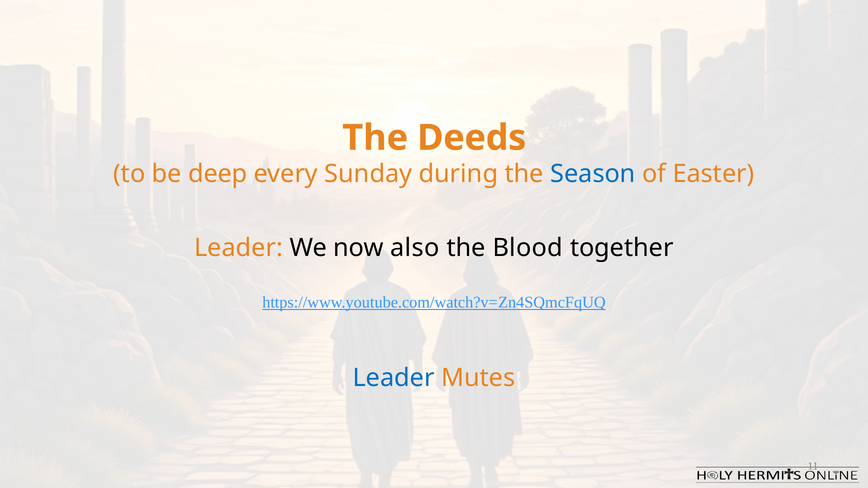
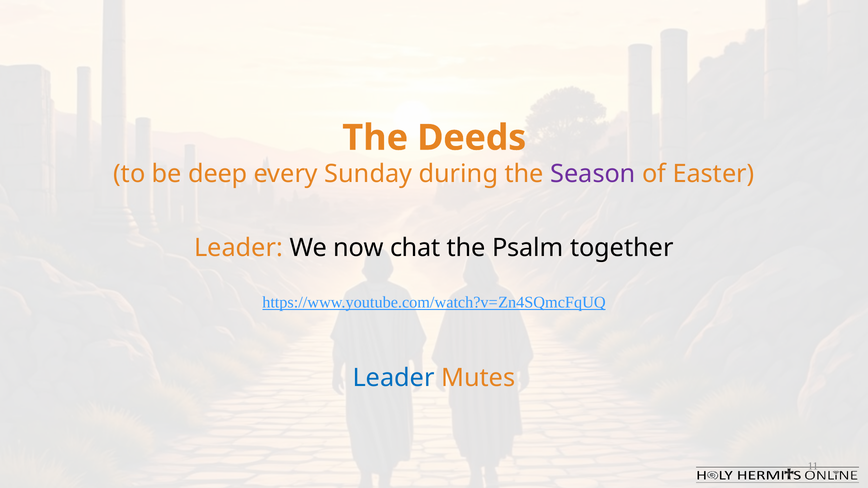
Season colour: blue -> purple (593, 174)
also: also -> chat (415, 248)
Blood: Blood -> Psalm (528, 248)
